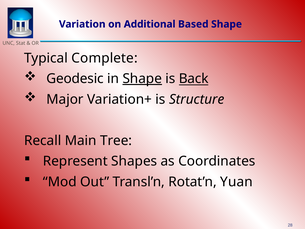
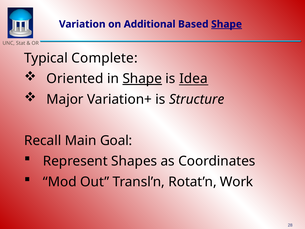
Shape underline: none -> present (227, 24)
Geodesic: Geodesic -> Oriented (75, 79)
Back: Back -> Idea (194, 79)
Tree: Tree -> Goal (116, 140)
Yuan: Yuan -> Work (237, 182)
